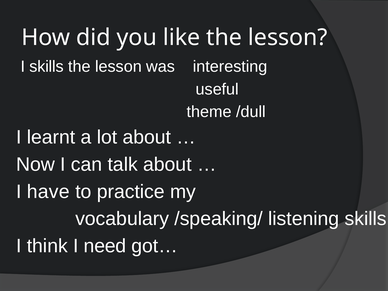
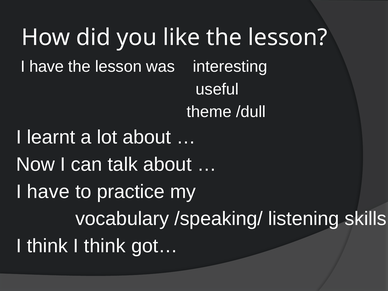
skills: skills -> have (47, 67)
think I need: need -> think (105, 246)
